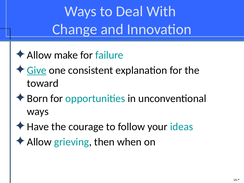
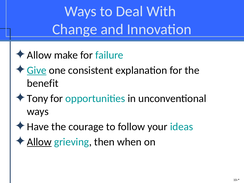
toward: toward -> benefit (43, 83)
Born: Born -> Tony (37, 98)
Allow underline: none -> present (39, 142)
